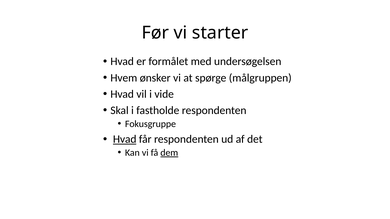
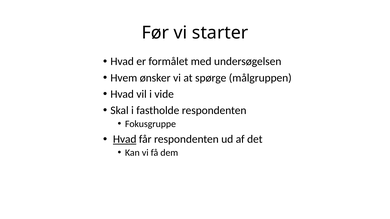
dem underline: present -> none (169, 153)
